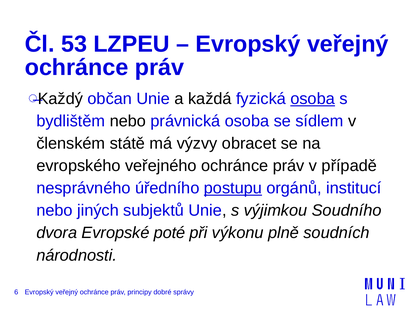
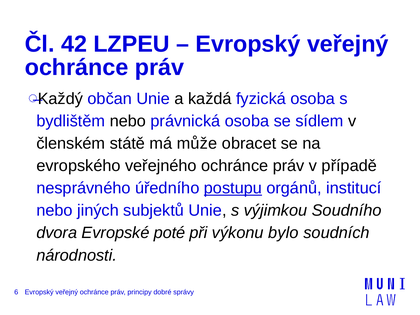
53: 53 -> 42 (74, 44)
osoba underline: present -> none (313, 99)
výzvy: výzvy -> může (197, 143)
plně: plně -> bylo (283, 233)
